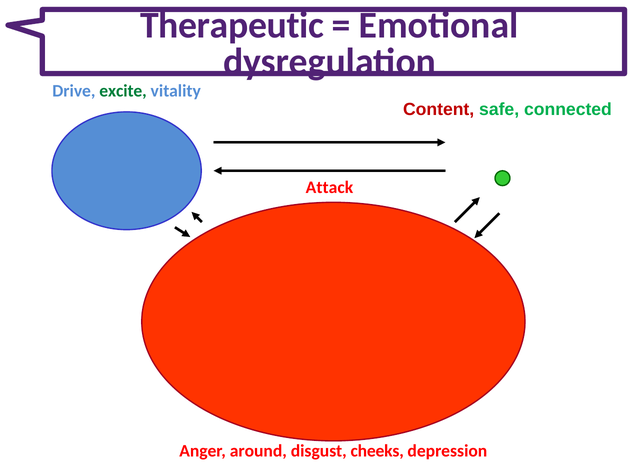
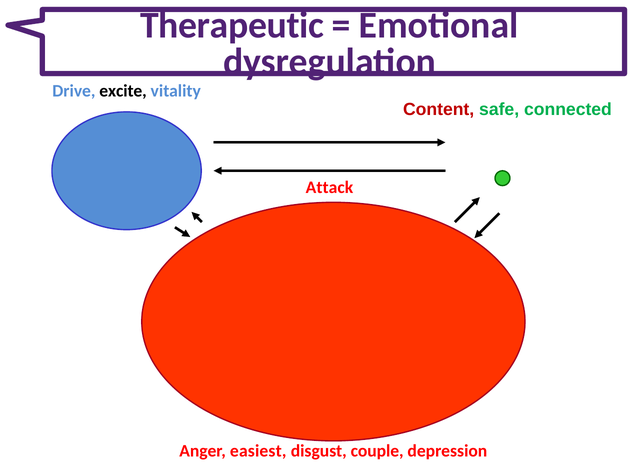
excite colour: green -> black (123, 91)
around: around -> easiest (258, 451)
cheeks: cheeks -> couple (377, 451)
